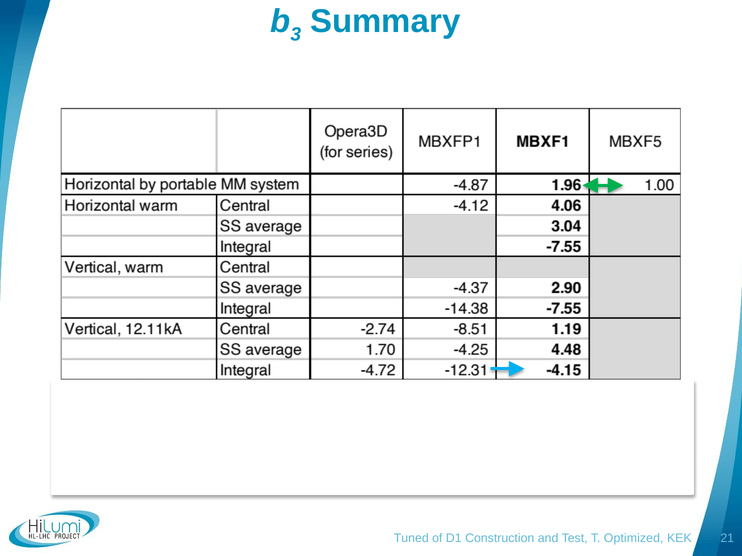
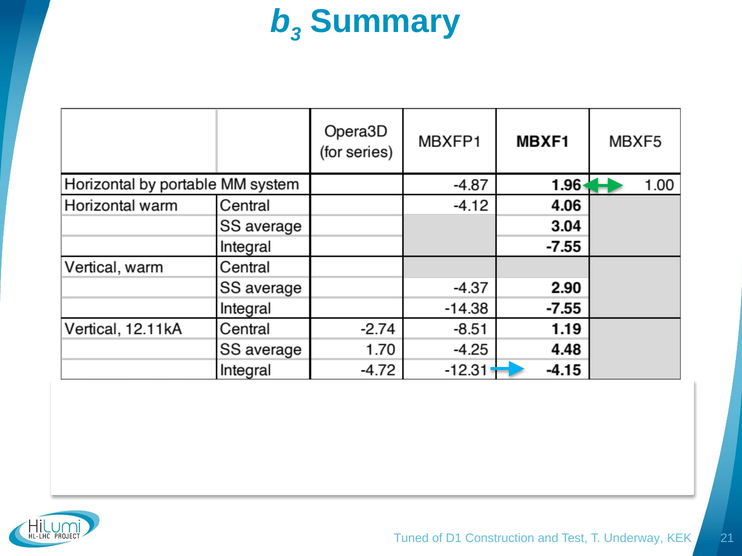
Optimized: Optimized -> Underway (634, 538)
